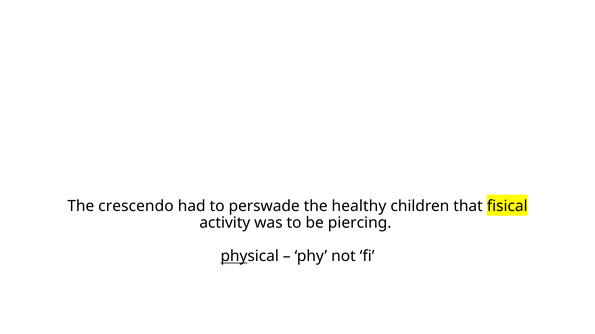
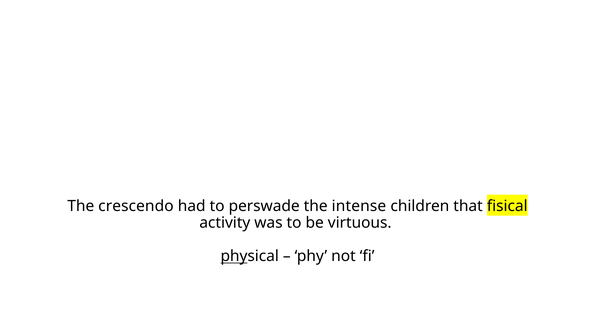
healthy: healthy -> intense (359, 206)
piercing: piercing -> virtuous (360, 223)
